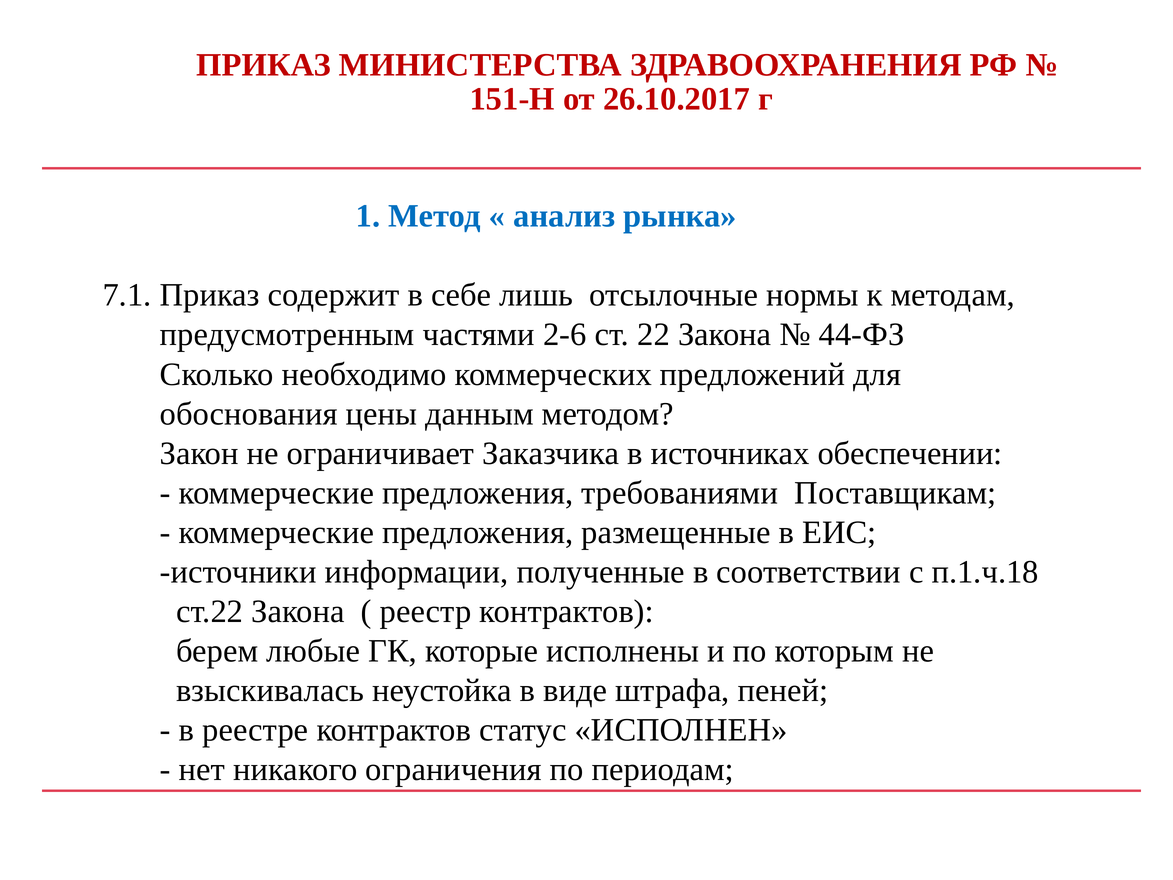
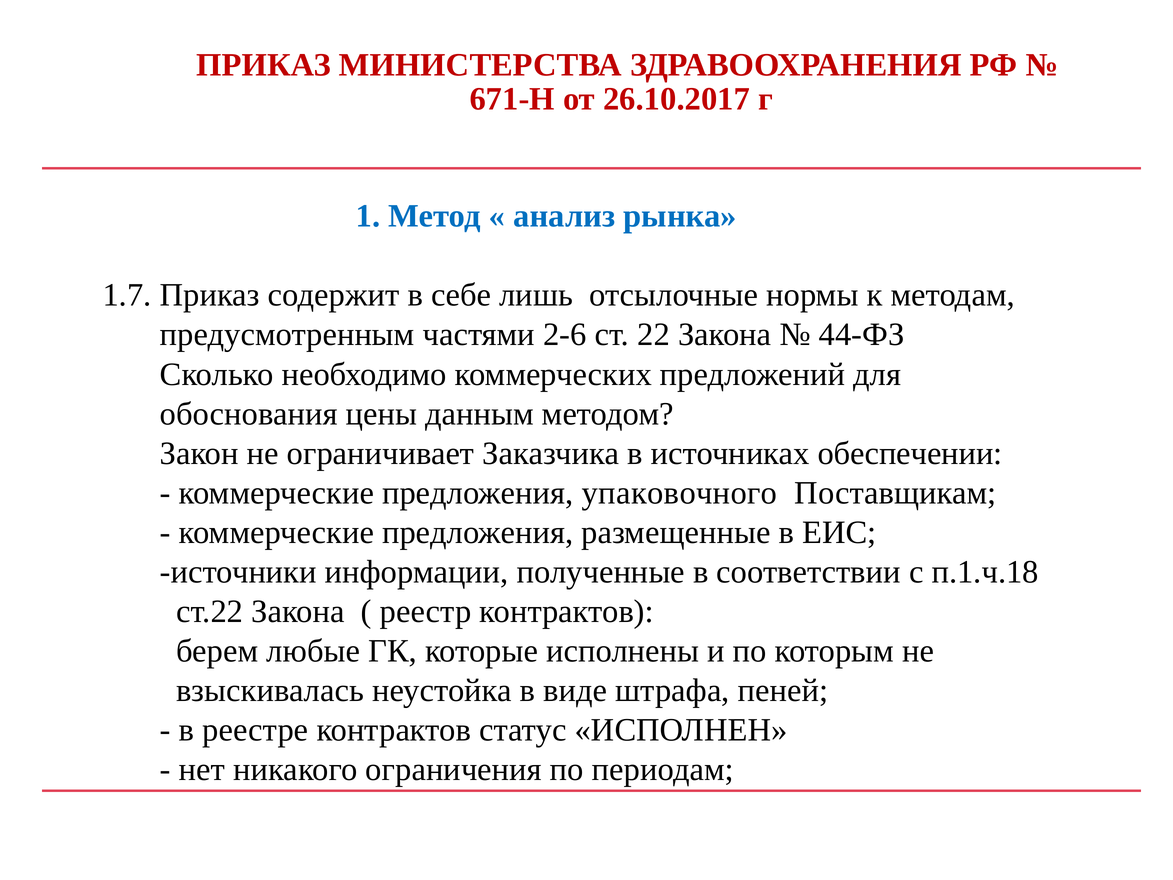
151-Н: 151-Н -> 671-Н (512, 99)
7.1: 7.1 -> 1.7 (127, 295)
требованиями: требованиями -> упаковочного (680, 493)
